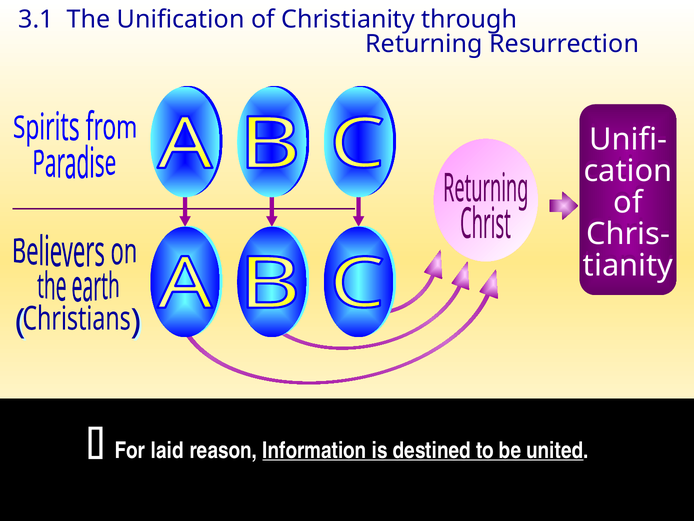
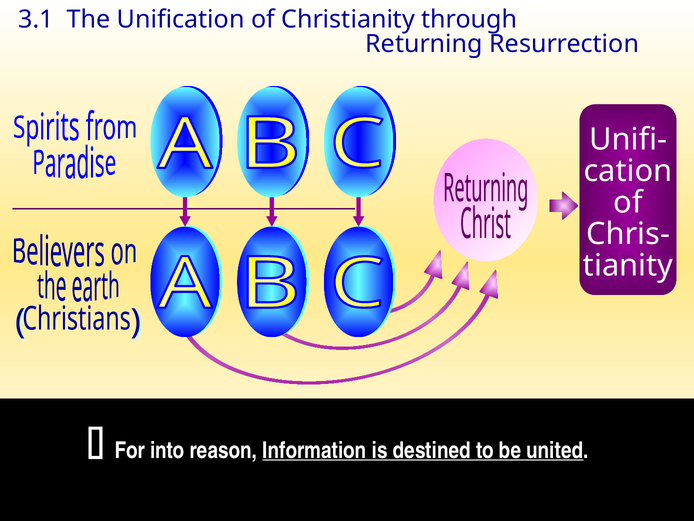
laid: laid -> into (167, 450)
